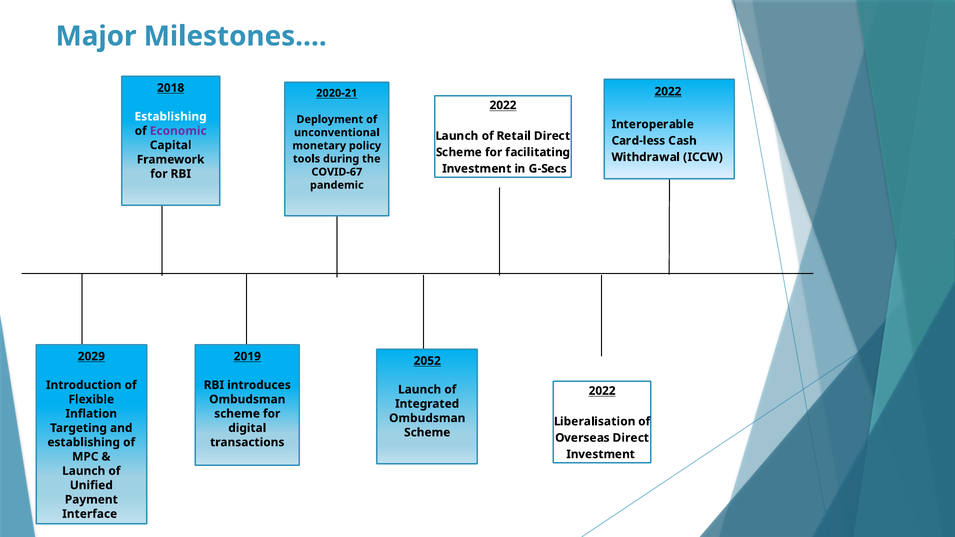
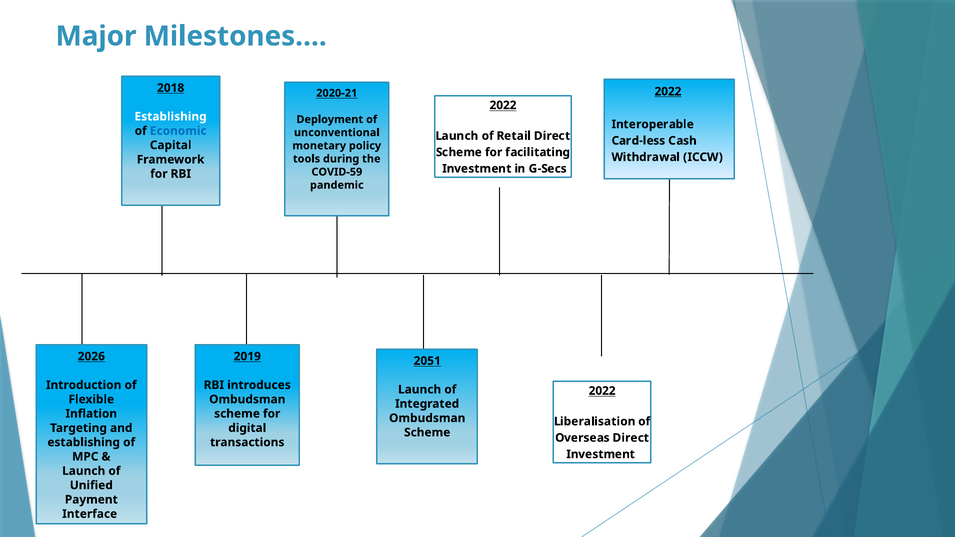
Economic colour: purple -> blue (178, 131)
COVID-67: COVID-67 -> COVID-59 (337, 172)
2029: 2029 -> 2026 (91, 356)
2052: 2052 -> 2051 (427, 361)
